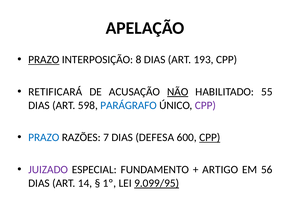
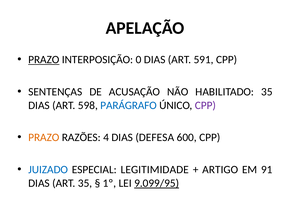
8: 8 -> 0 (139, 60)
193: 193 -> 591 (204, 60)
RETIFICARÁ: RETIFICARÁ -> SENTENÇAS (55, 92)
NÃO underline: present -> none (178, 92)
HABILITADO 55: 55 -> 35 (267, 92)
PRAZO colour: blue -> orange (44, 138)
7: 7 -> 4 (106, 138)
CPP underline: present -> none (210, 138)
JUIZADO colour: purple -> blue (48, 170)
FUNDAMENTO: FUNDAMENTO -> LEGITIMIDADE (155, 170)
56: 56 -> 91 (267, 170)
ART 14: 14 -> 35 (85, 184)
